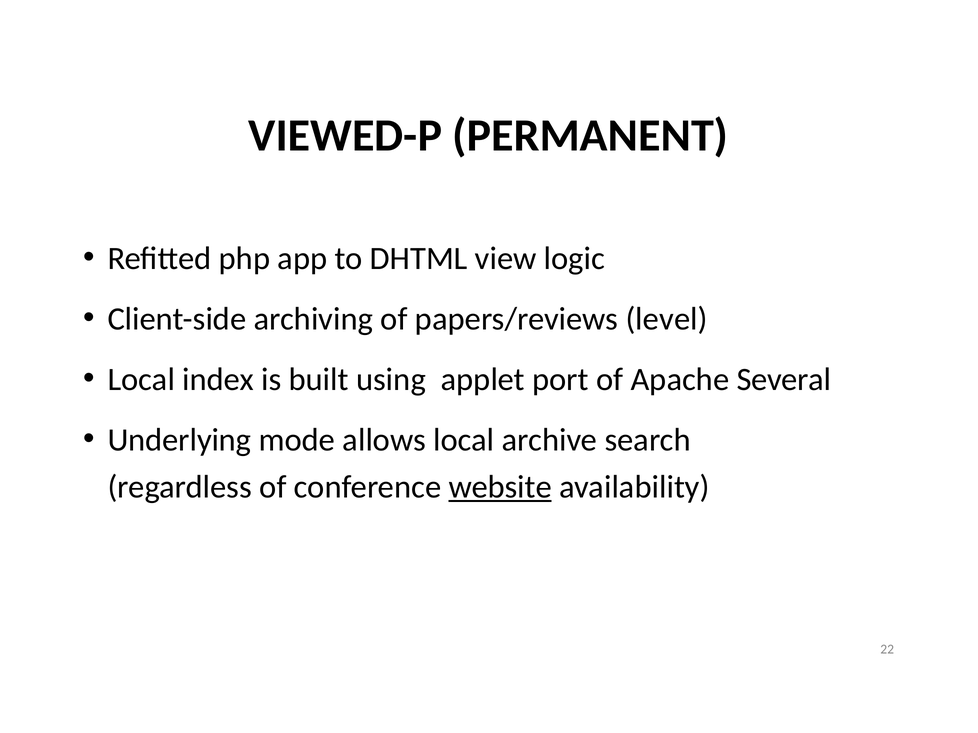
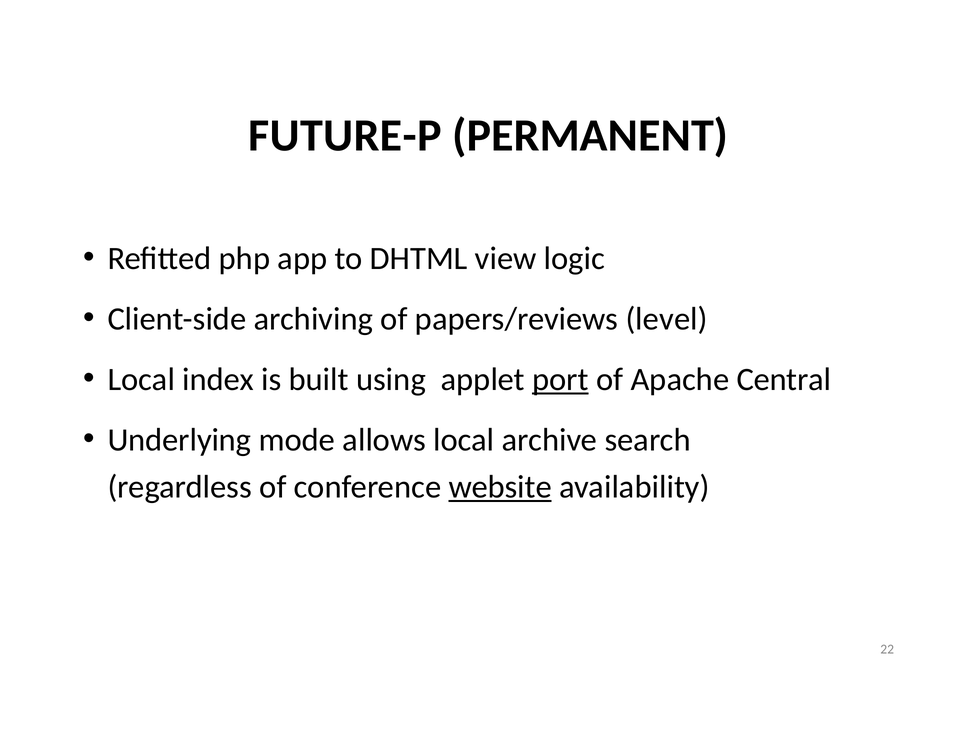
VIEWED-P: VIEWED-P -> FUTURE-P (345, 136)
port underline: none -> present (560, 380)
Several: Several -> Central (784, 380)
